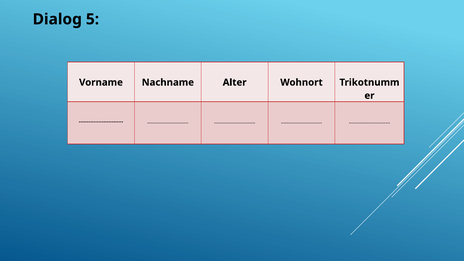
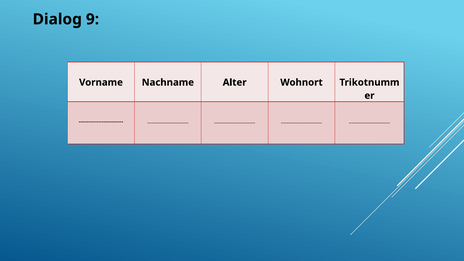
5: 5 -> 9 (92, 19)
